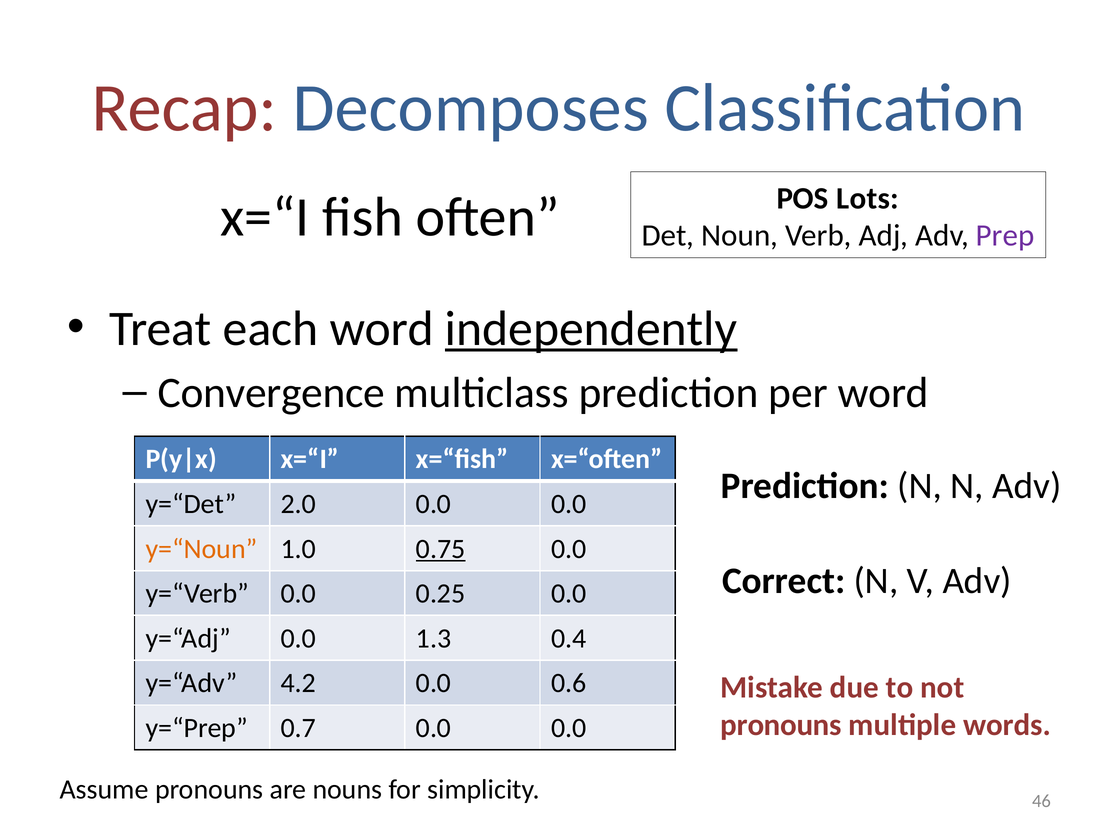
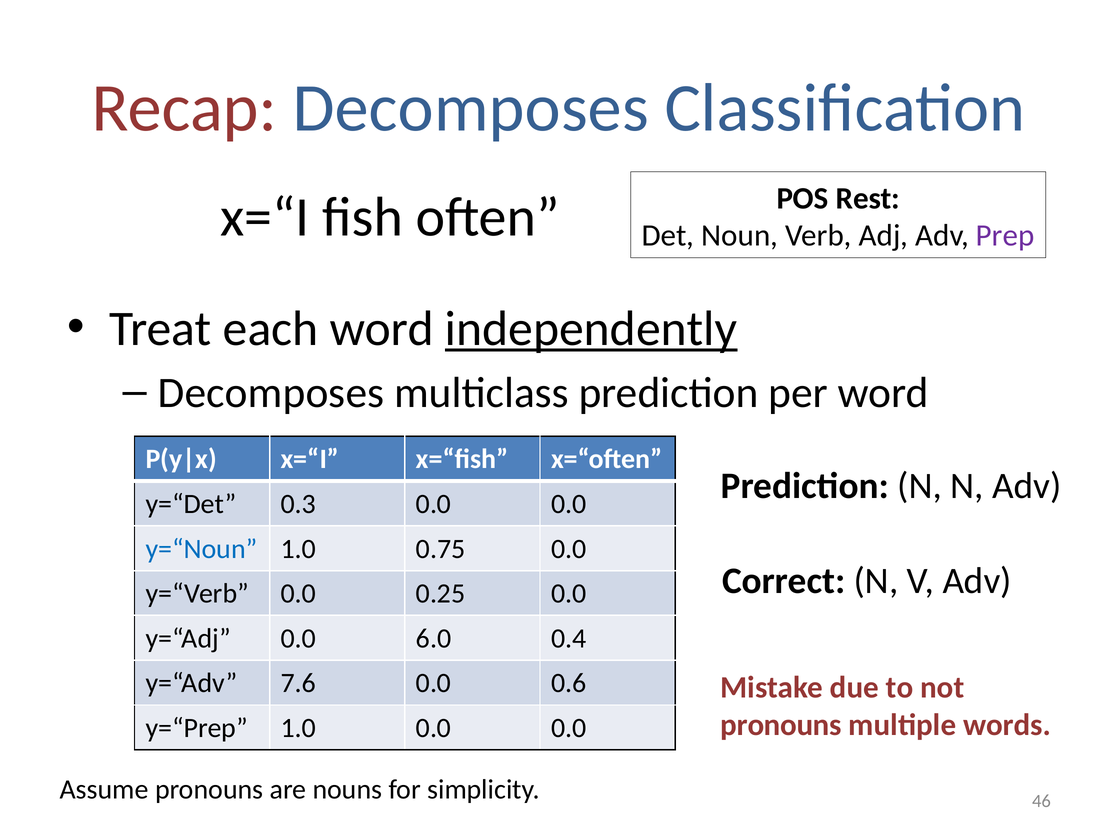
Lots: Lots -> Rest (868, 198)
Convergence: Convergence -> Decomposes (271, 393)
2.0: 2.0 -> 0.3 (298, 504)
y=“Noun colour: orange -> blue (202, 549)
0.75 underline: present -> none (441, 549)
1.3: 1.3 -> 6.0 (434, 638)
4.2: 4.2 -> 7.6 (298, 683)
y=“Prep 0.7: 0.7 -> 1.0 (298, 728)
